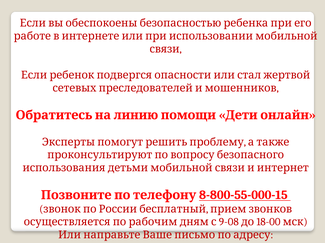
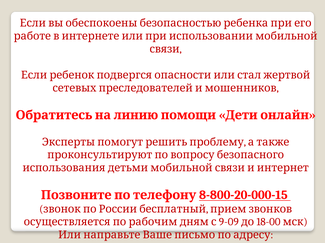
8-800-55-000-15: 8-800-55-000-15 -> 8-800-20-000-15 (243, 196)
9-08: 9-08 -> 9-09 (229, 223)
